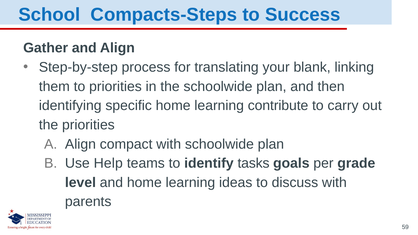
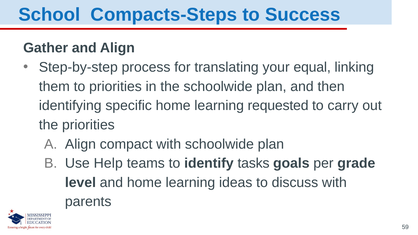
blank: blank -> equal (312, 67)
contribute: contribute -> requested (278, 106)
